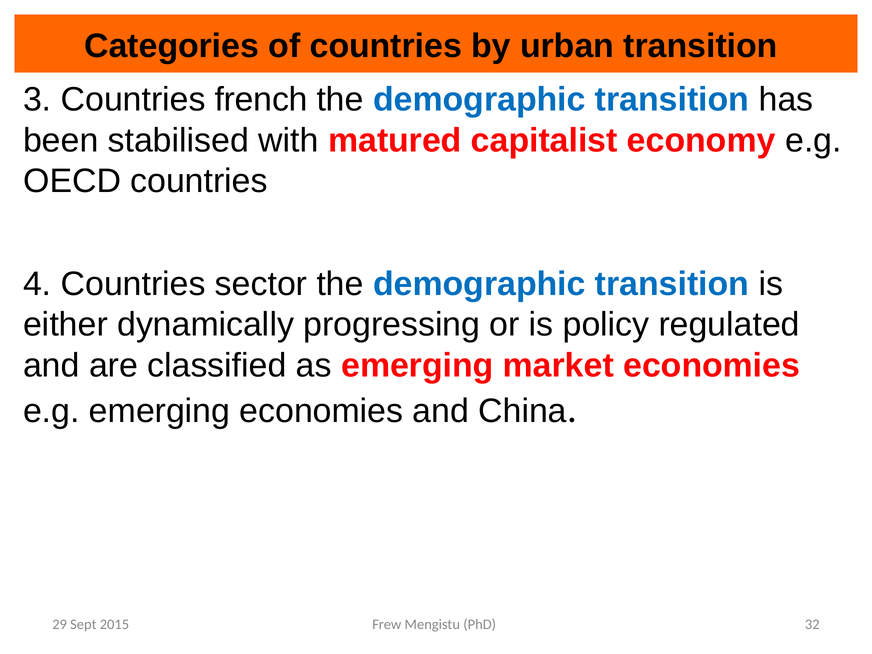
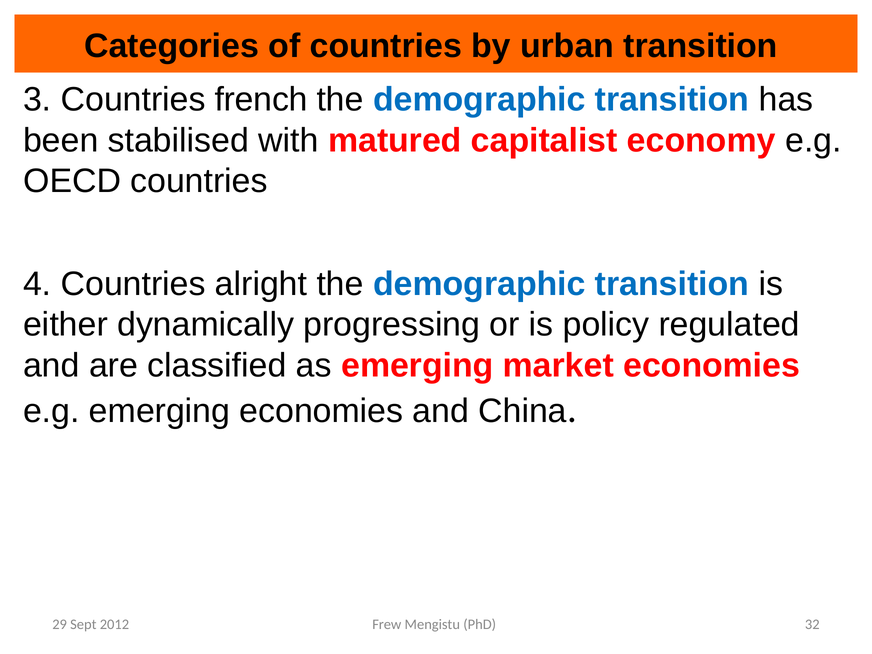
sector: sector -> alright (261, 284)
2015: 2015 -> 2012 (114, 625)
